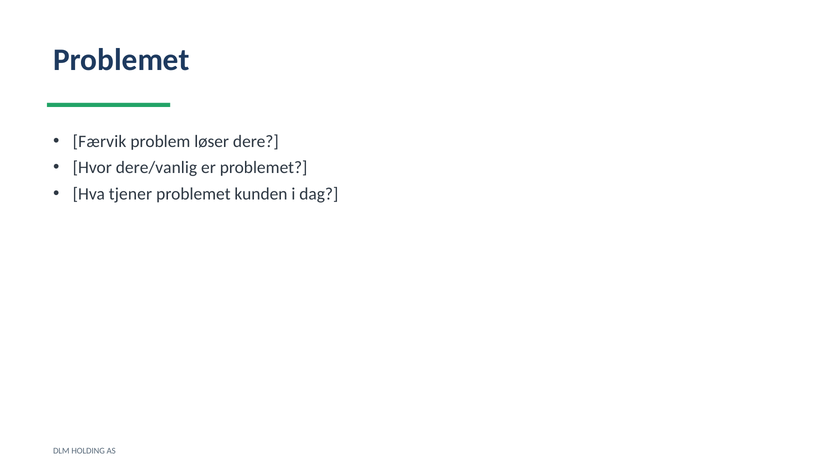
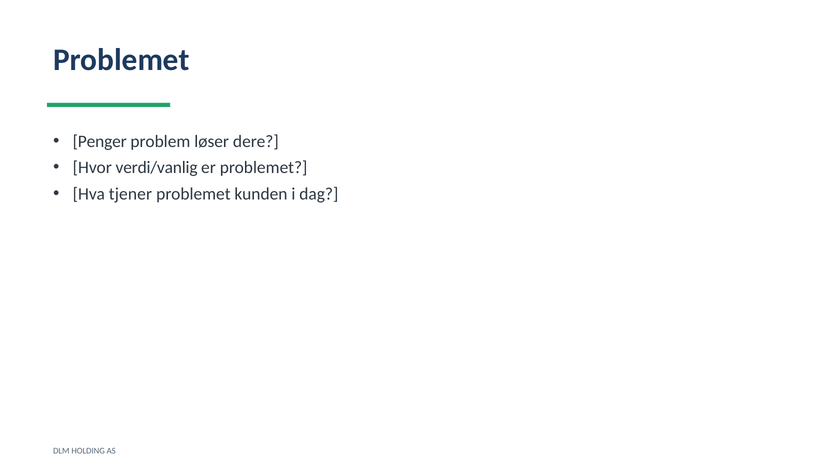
Færvik: Færvik -> Penger (100, 141)
dere/vanlig: dere/vanlig -> verdi/vanlig (157, 168)
